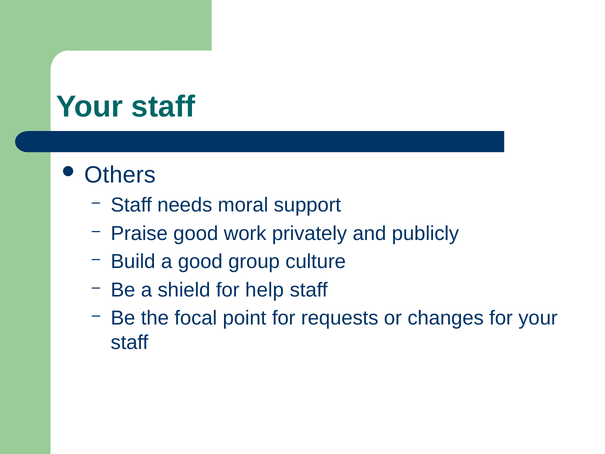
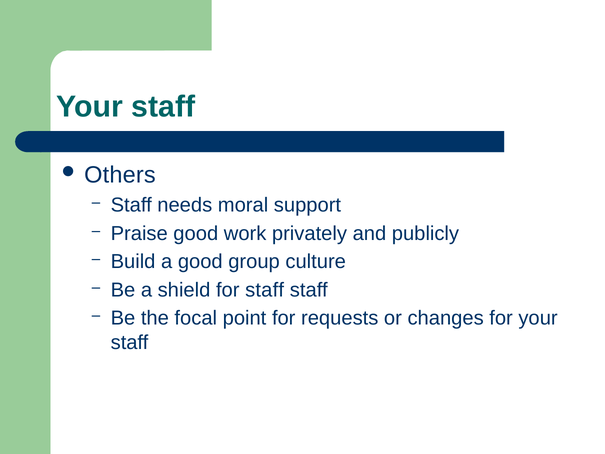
for help: help -> staff (265, 290)
